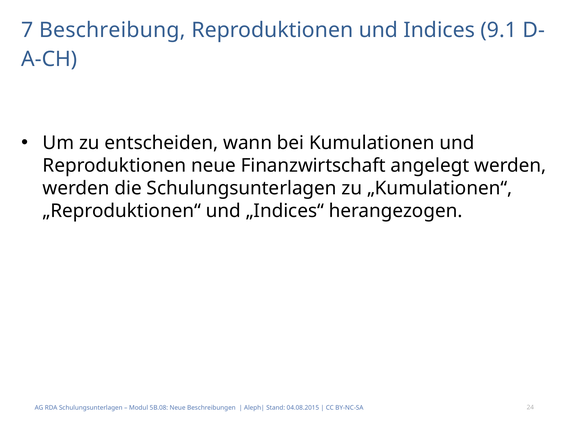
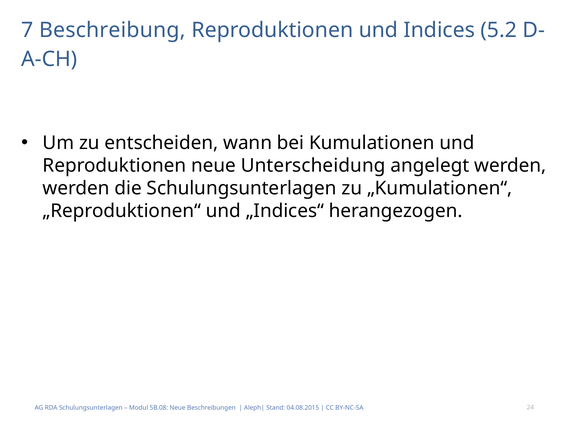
9.1: 9.1 -> 5.2 (499, 30)
Finanzwirtschaft: Finanzwirtschaft -> Unterscheidung (313, 166)
